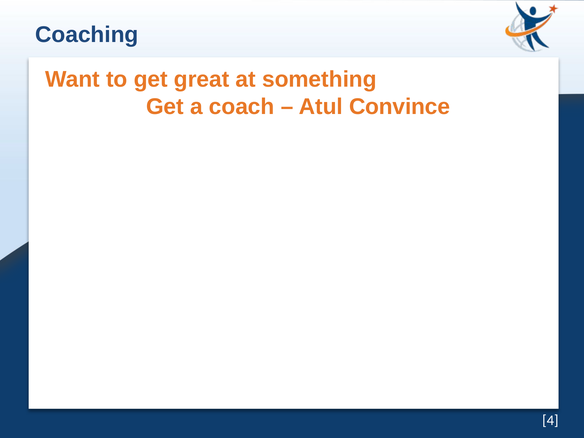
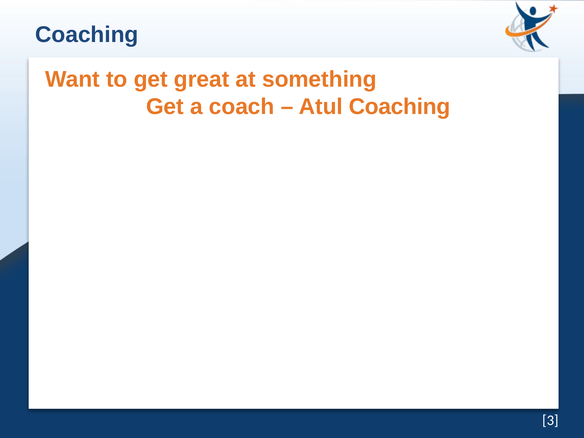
Atul Convince: Convince -> Coaching (400, 107)
4: 4 -> 3 (550, 420)
